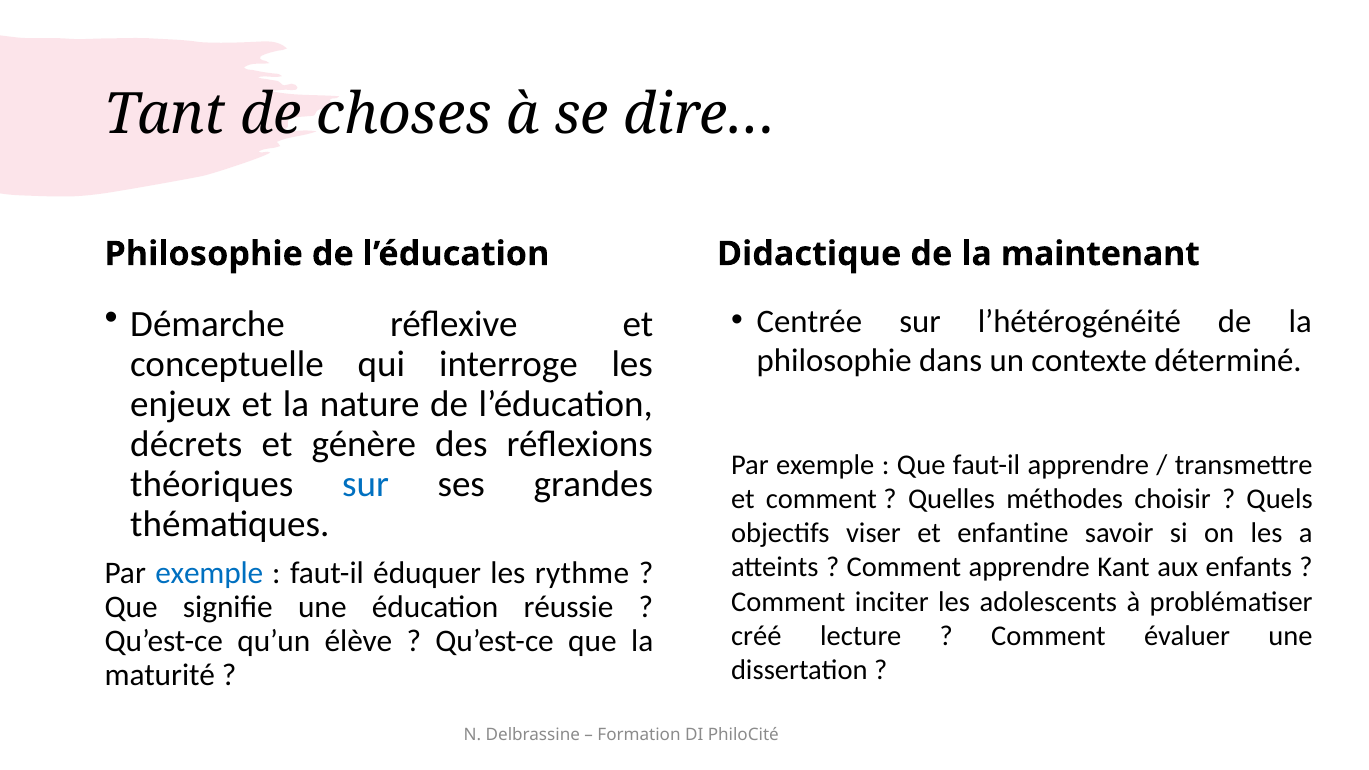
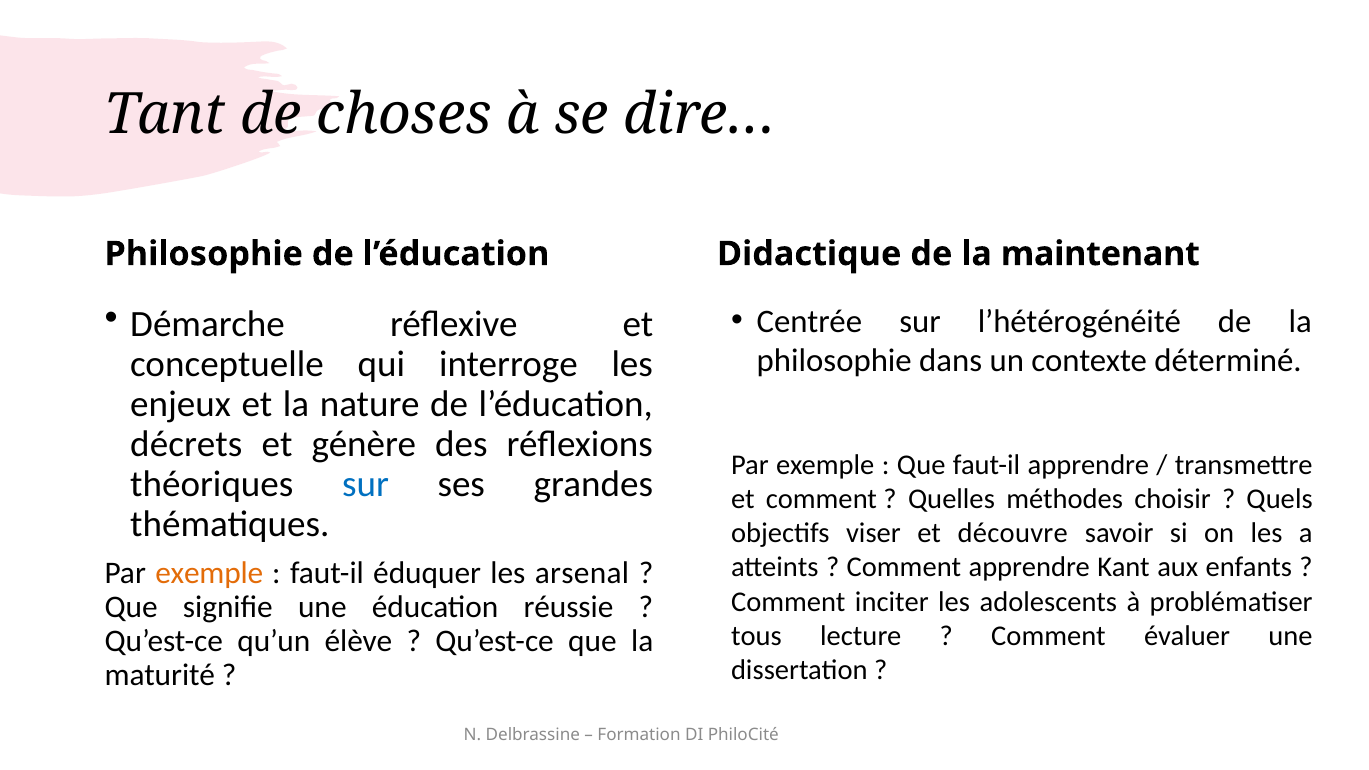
enfantine: enfantine -> découvre (1013, 533)
exemple colour: blue -> orange (209, 573)
rythme: rythme -> arsenal (582, 573)
créé: créé -> tous (756, 636)
